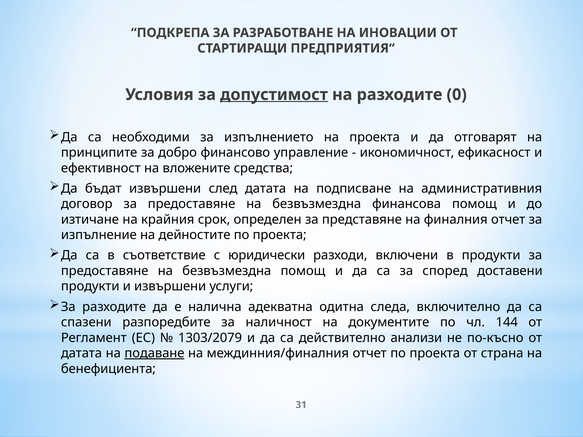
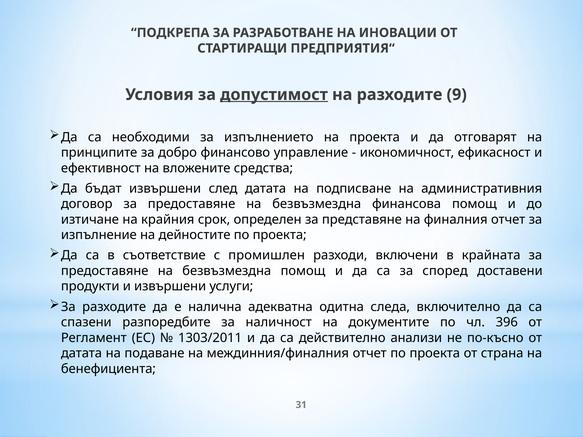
0: 0 -> 9 (457, 95)
юридически: юридически -> промишлен (267, 256)
в продукти: продукти -> крайната (491, 256)
144: 144 -> 396 (507, 322)
1303/2079: 1303/2079 -> 1303/2011 (210, 338)
подаване underline: present -> none (154, 353)
